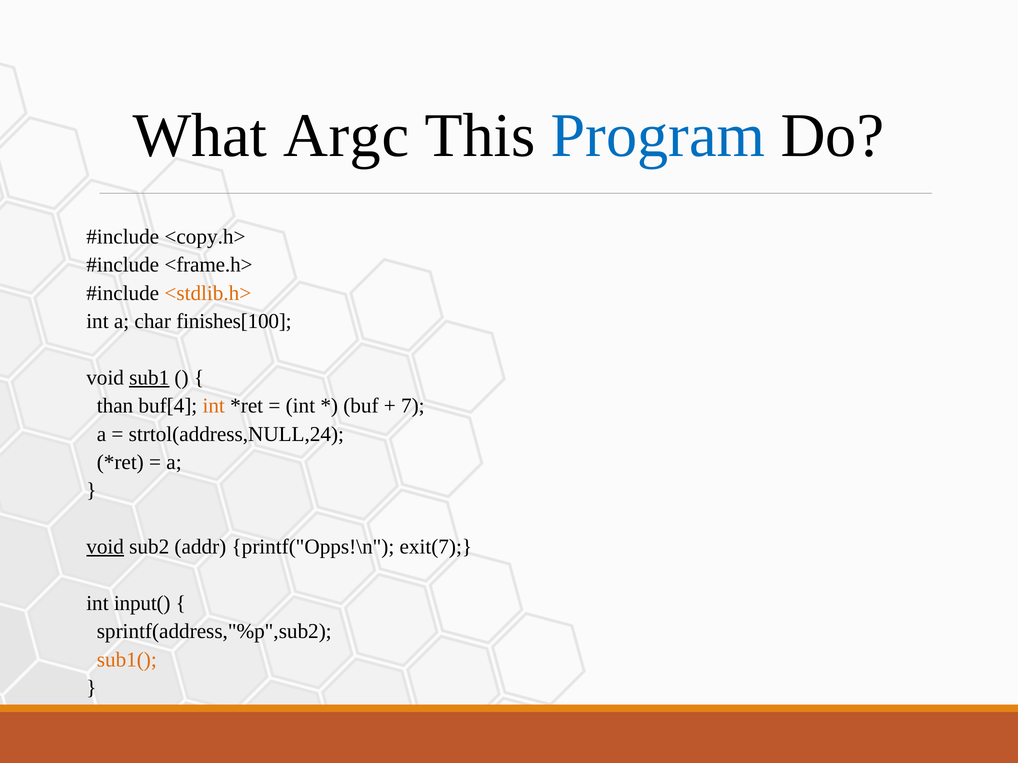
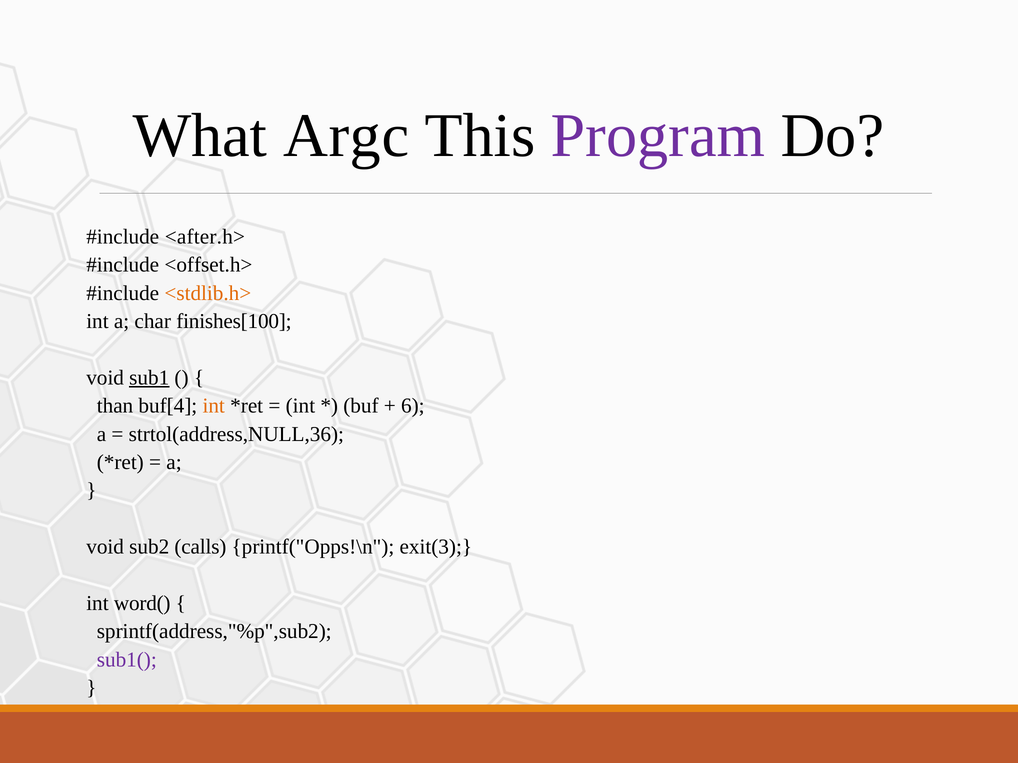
Program colour: blue -> purple (658, 136)
<copy.h>: <copy.h> -> <after.h> (205, 237)
<frame.h>: <frame.h> -> <offset.h> (208, 265)
7: 7 -> 6 (413, 406)
strtol(address,NULL,24: strtol(address,NULL,24 -> strtol(address,NULL,36 (236, 434)
void underline: present -> none (105, 547)
addr: addr -> calls (200, 547)
exit(7: exit(7 -> exit(3 (436, 547)
input(: input( -> word( (142, 604)
sub1( colour: orange -> purple (127, 660)
